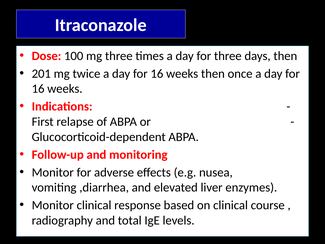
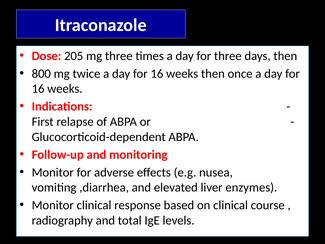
100: 100 -> 205 (74, 56)
201: 201 -> 800 (41, 74)
